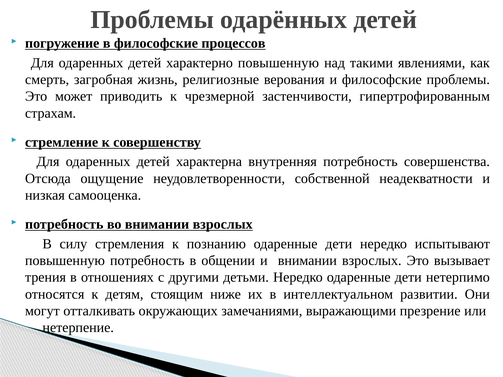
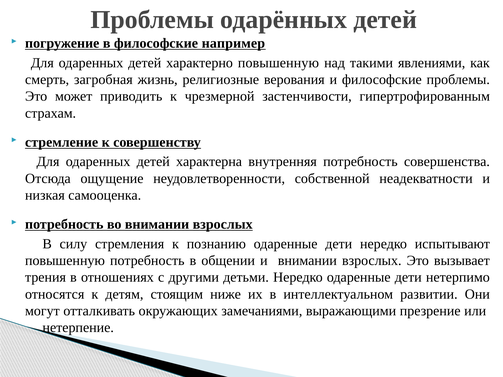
процессов: процессов -> например (233, 43)
